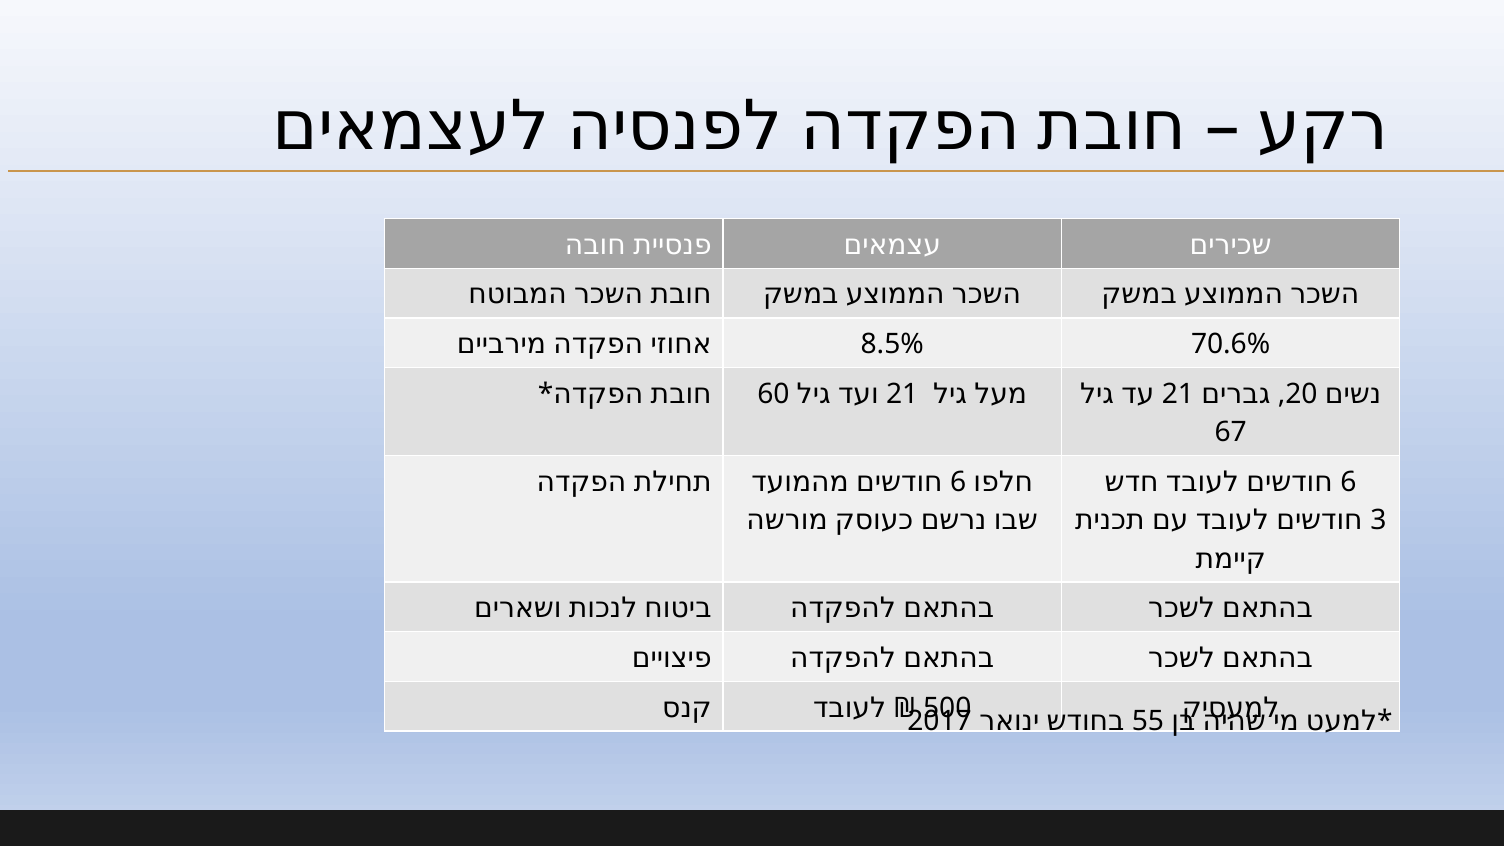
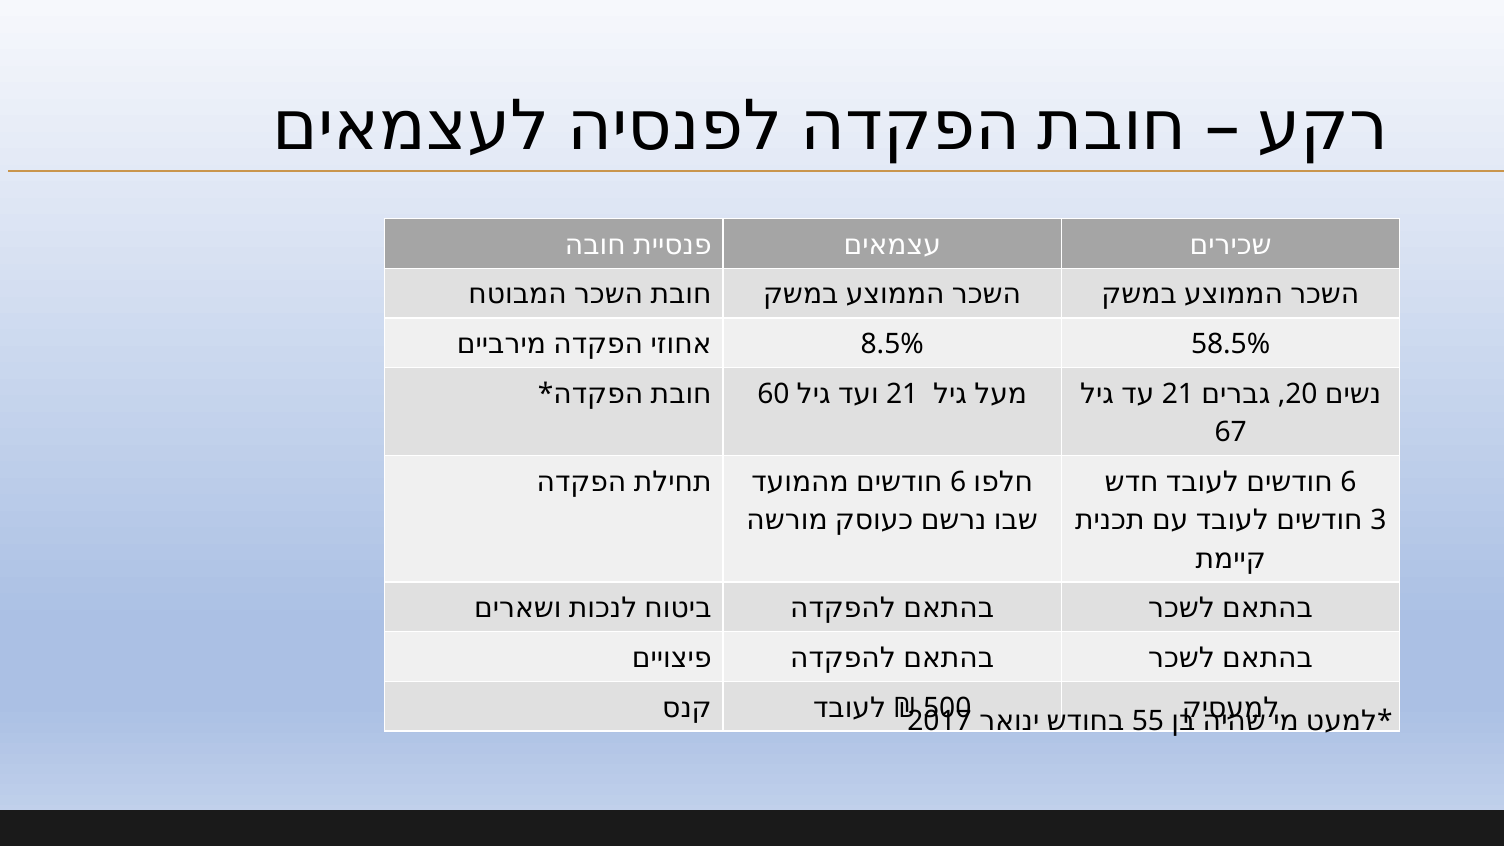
70.6%: 70.6% -> 58.5% (1231, 344)
